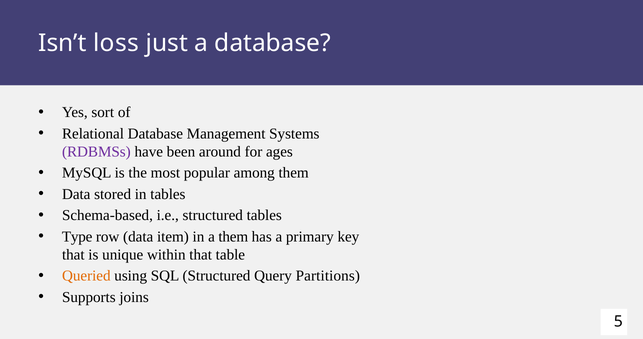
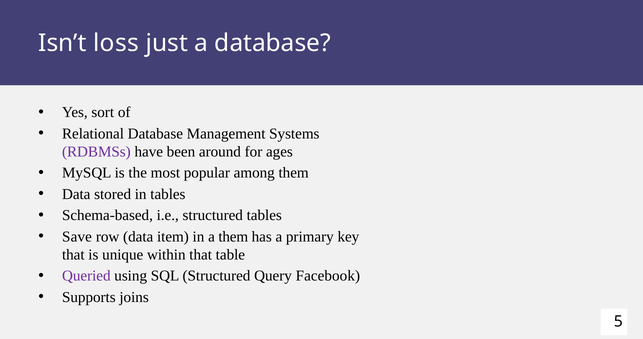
Type: Type -> Save (77, 237)
Queried colour: orange -> purple (86, 276)
Partitions: Partitions -> Facebook (328, 276)
